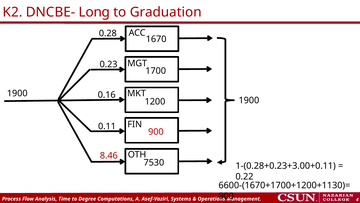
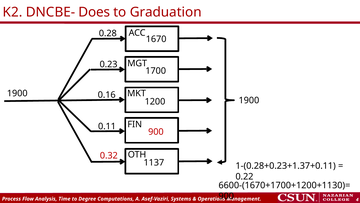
Long: Long -> Does (94, 12)
8.46: 8.46 -> 0.32 (109, 155)
7530: 7530 -> 1137 (154, 162)
1-(0.28+0.23+3.00+0.11: 1-(0.28+0.23+3.00+0.11 -> 1-(0.28+0.23+1.37+0.11 (286, 166)
